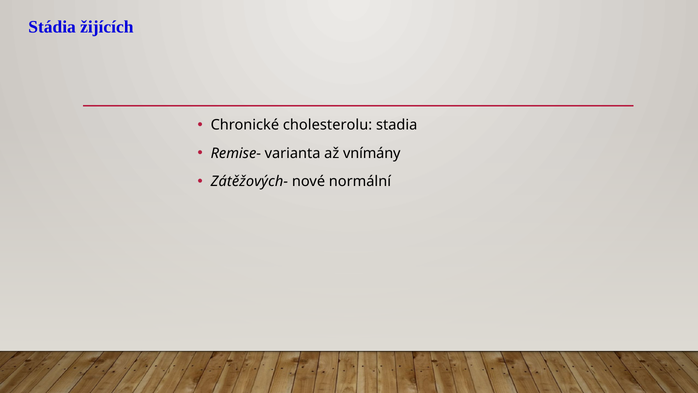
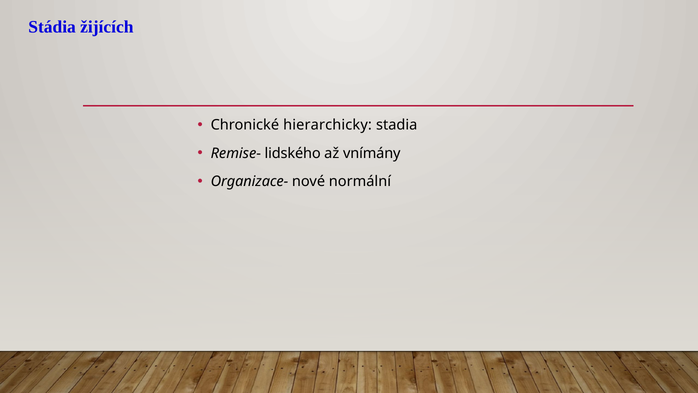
cholesterolu: cholesterolu -> hierarchicky (328, 125)
varianta: varianta -> lidského (293, 153)
Zátěžových-: Zátěžových- -> Organizace- (249, 181)
